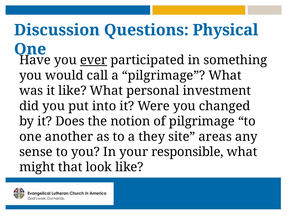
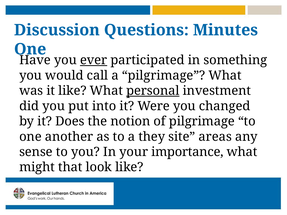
Physical: Physical -> Minutes (225, 30)
personal underline: none -> present (153, 91)
responsible: responsible -> importance (187, 152)
